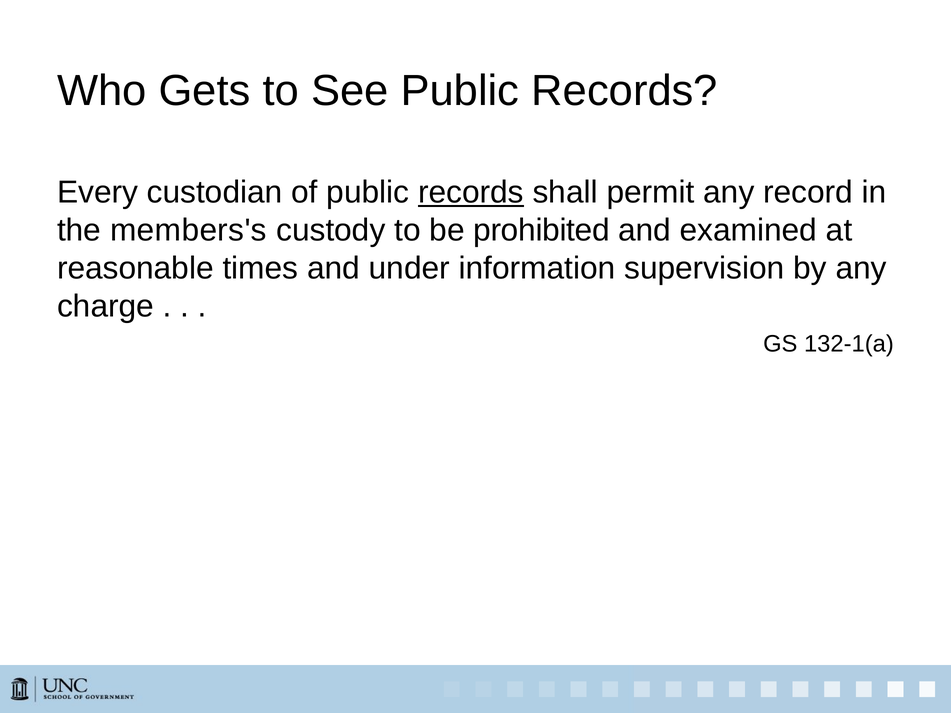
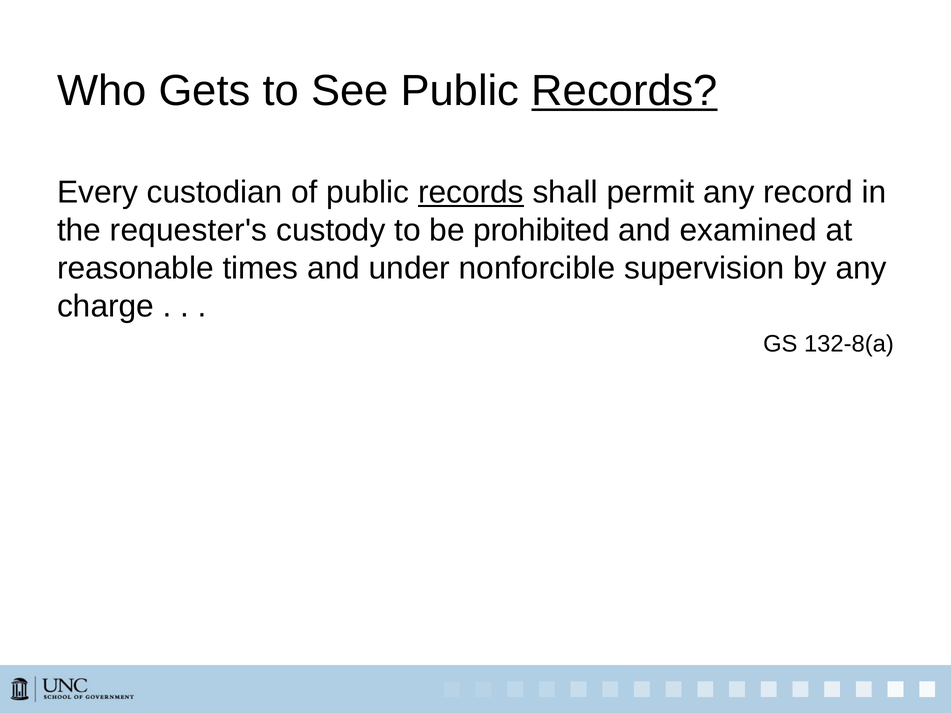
Records underline: none -> present (625, 91)
members's: members's -> requester's (189, 230)
information: information -> nonforcible (537, 269)
132-1(a: 132-1(a -> 132-8(a (849, 344)
